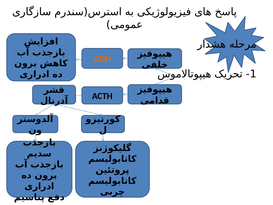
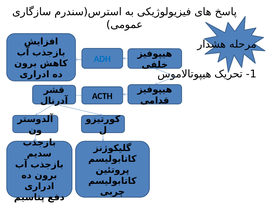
ADH colour: orange -> blue (102, 59)
